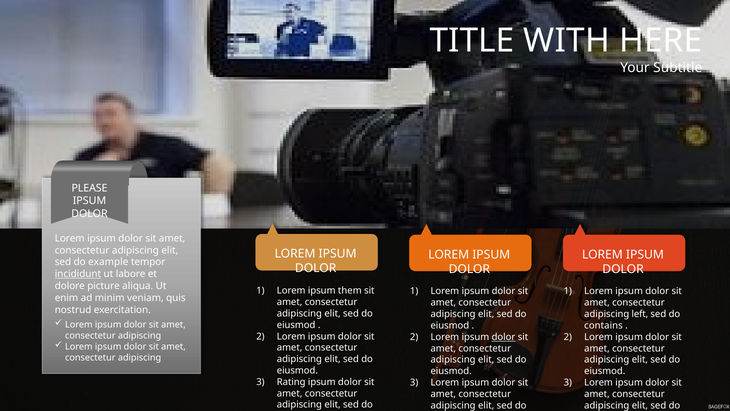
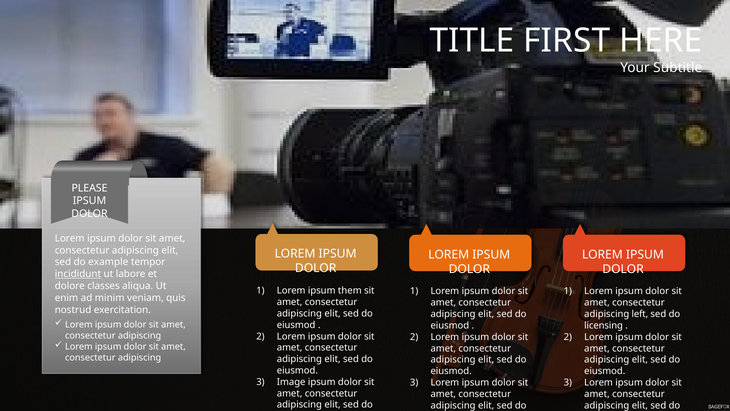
WITH: WITH -> FIRST (567, 41)
picture: picture -> classes (104, 286)
contains: contains -> licensing (604, 325)
dolor underline: present -> none (504, 337)
Rating: Rating -> Image (291, 382)
